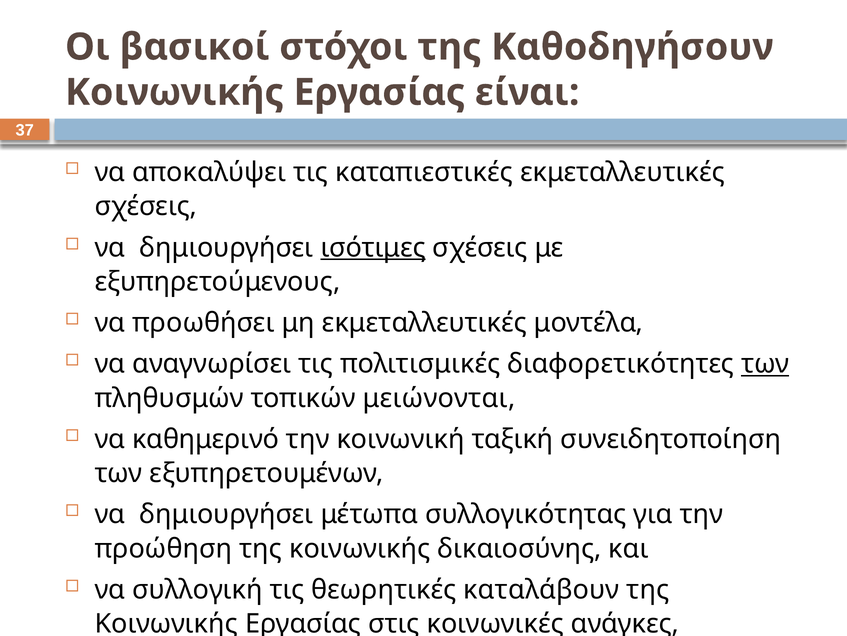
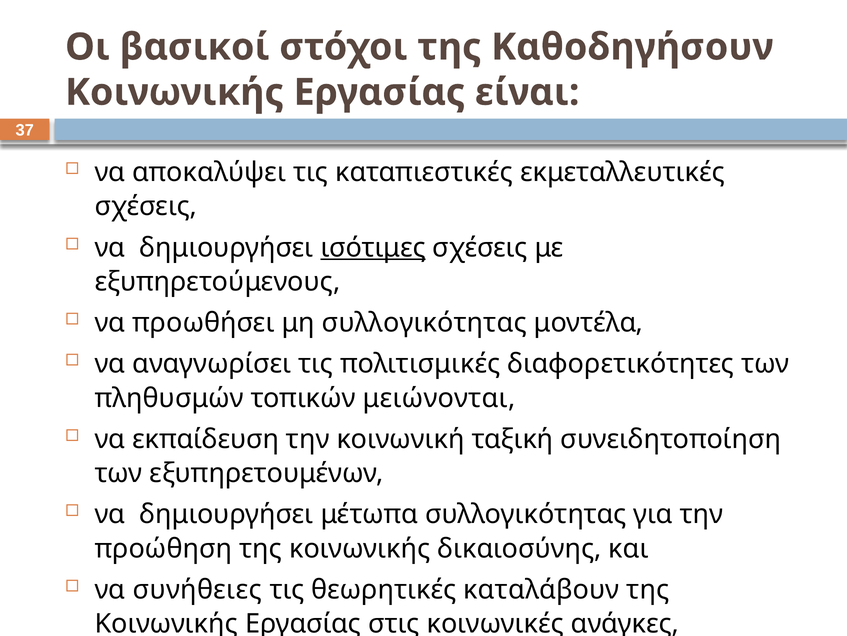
μη εκμεταλλευτικές: εκμεταλλευτικές -> συλλογικότητας (424, 322)
των underline: present -> none (765, 364)
καθημερινό: καθημερινό -> εκπαίδευση (206, 439)
συλλογική: συλλογική -> συνήθειες (197, 589)
